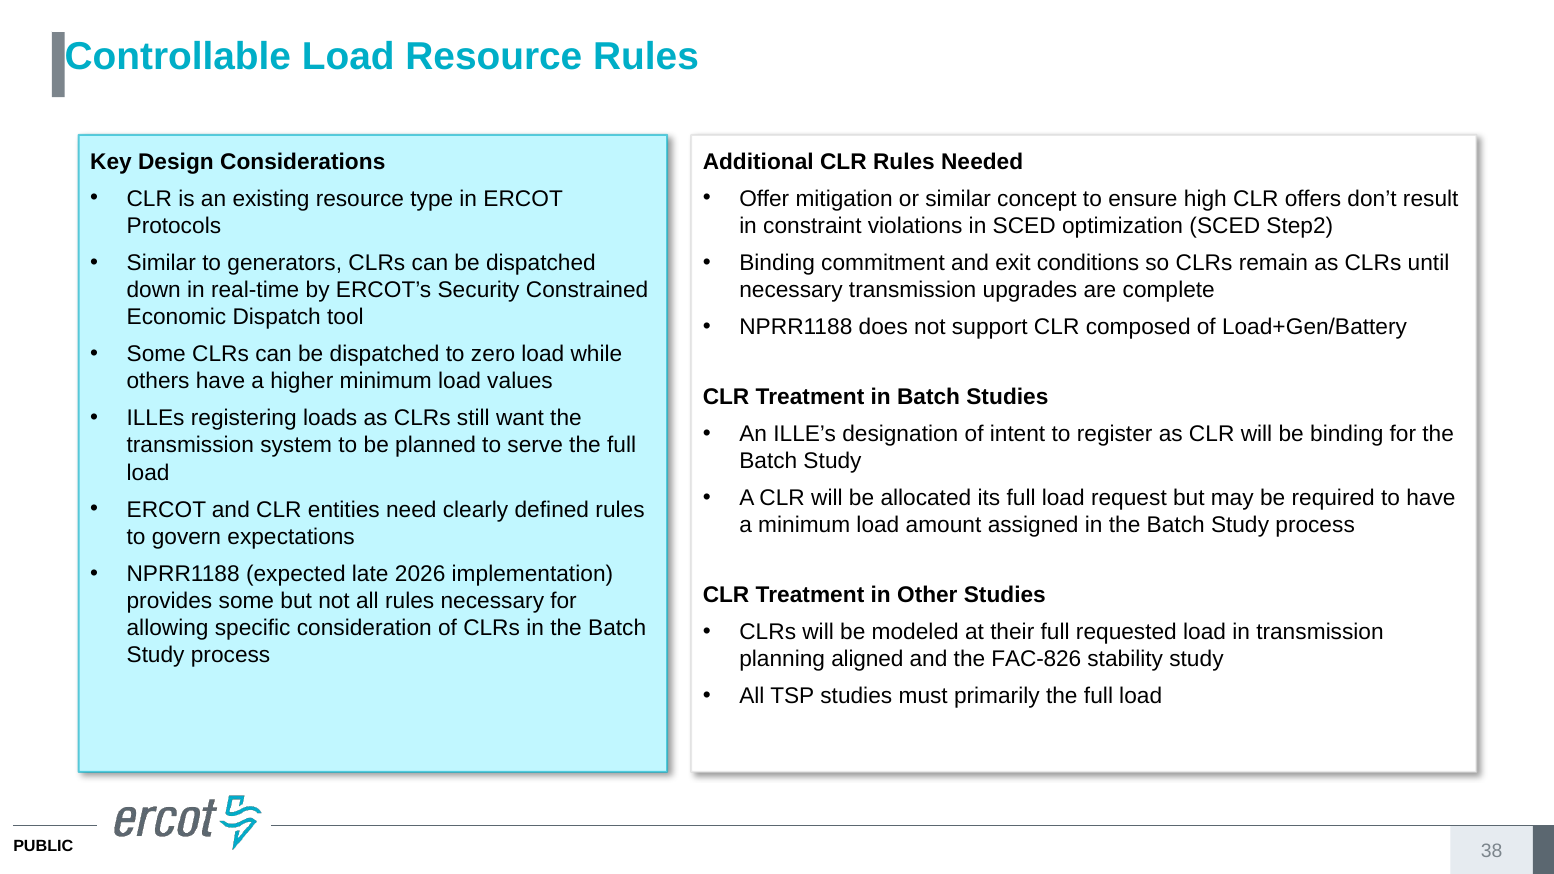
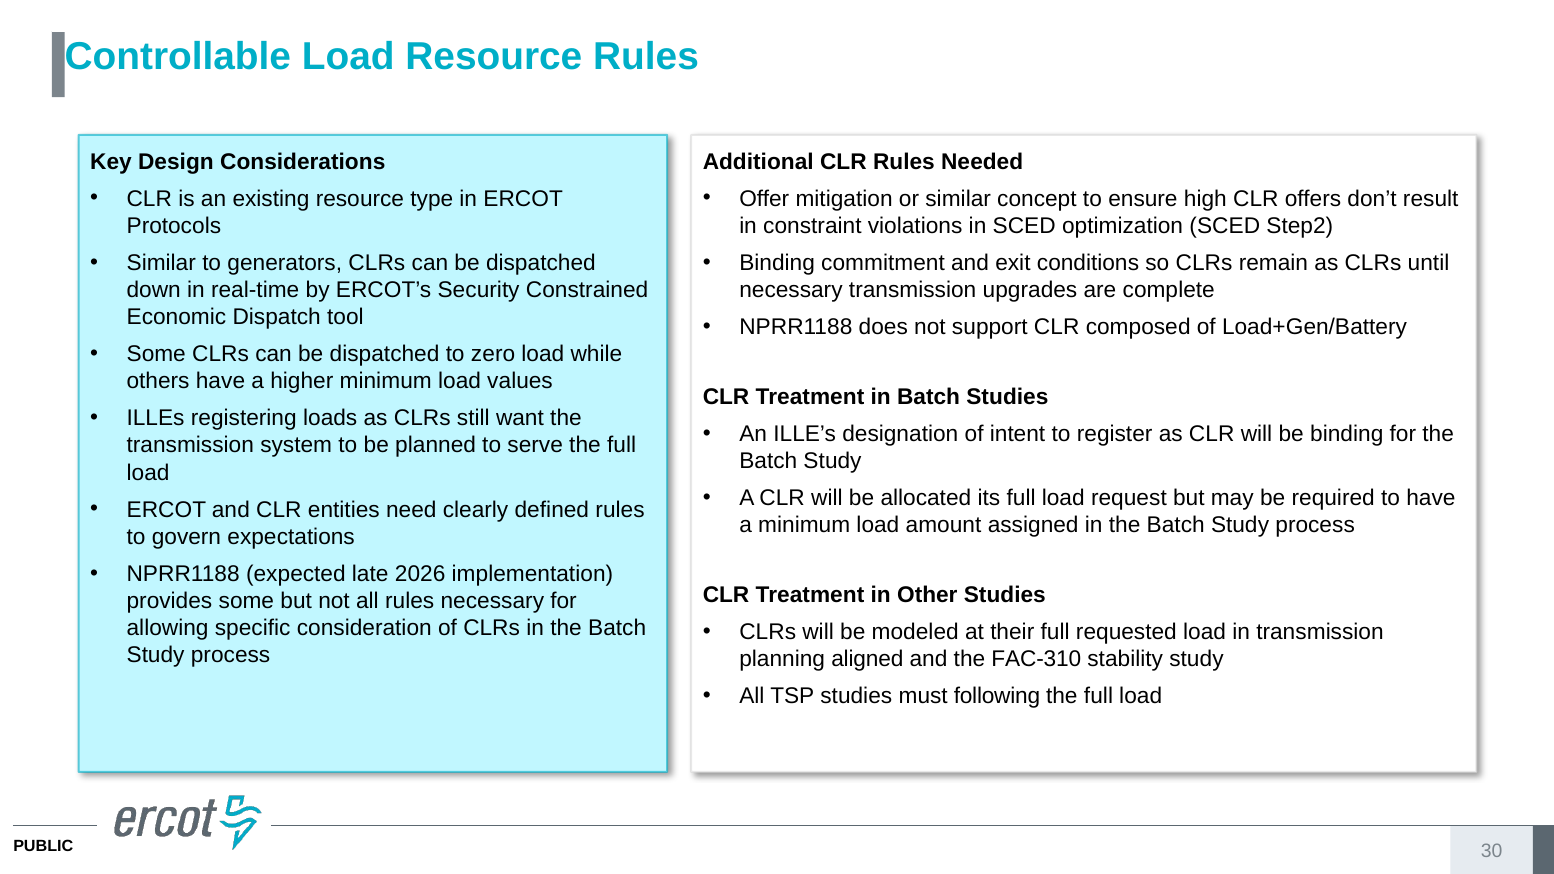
FAC-826: FAC-826 -> FAC-310 (1036, 659)
primarily: primarily -> following (997, 696)
38: 38 -> 30 (1492, 852)
